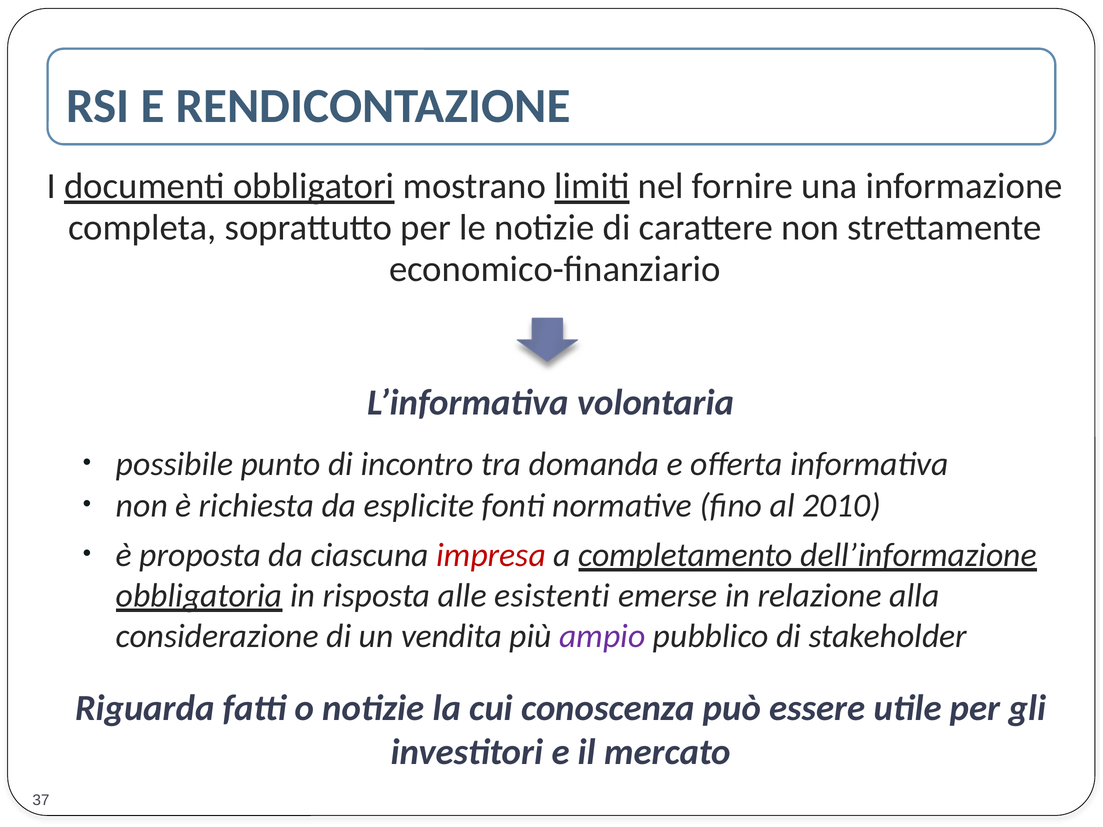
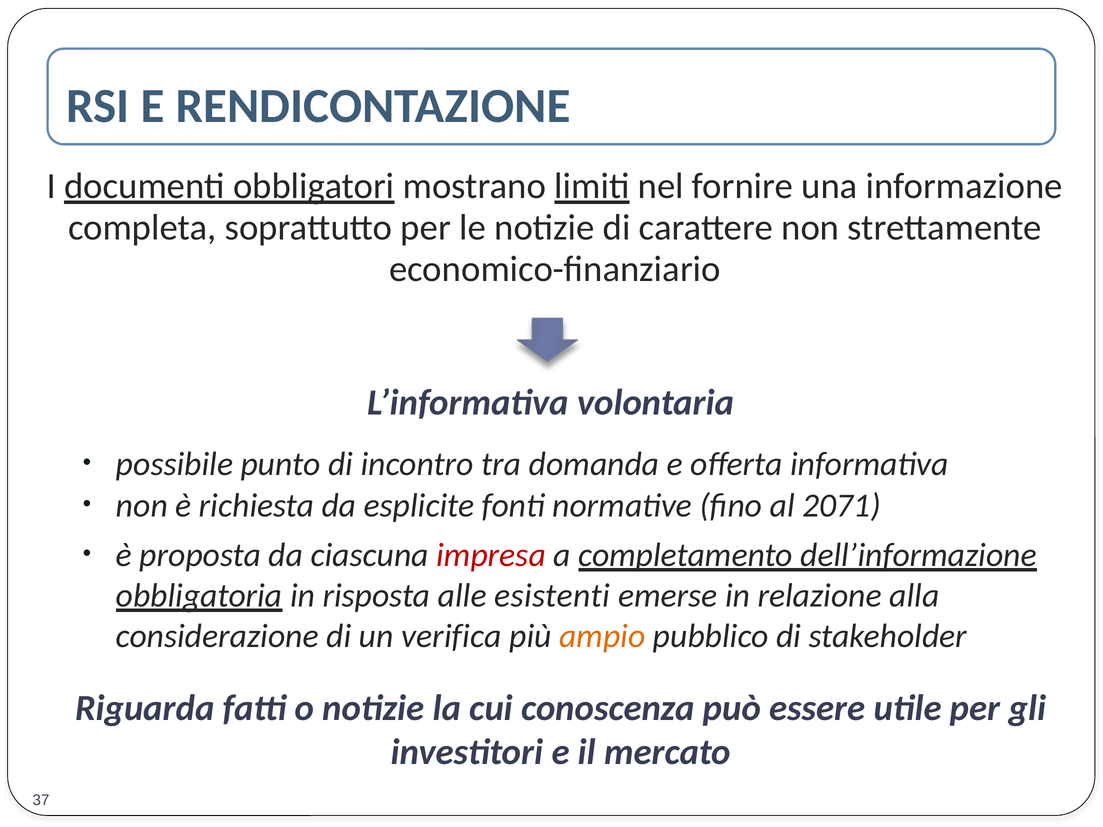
2010: 2010 -> 2071 (842, 506)
vendita: vendita -> verifica (451, 636)
ampio colour: purple -> orange (602, 636)
